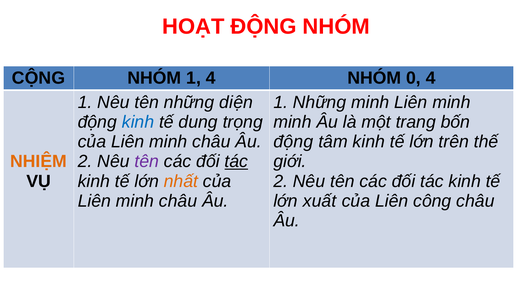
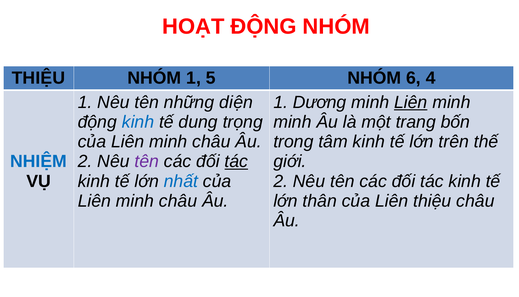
CỘNG: CỘNG -> THIỆU (38, 78)
1 4: 4 -> 5 (211, 78)
0: 0 -> 6 (413, 78)
1 Những: Những -> Dương (320, 102)
Liên underline: none -> present (411, 102)
động: động -> trong (293, 142)
NHIỆM colour: orange -> blue (39, 162)
nhất colour: orange -> blue (181, 181)
xuất: xuất -> thân (320, 201)
Liên công: công -> thiệu (432, 201)
